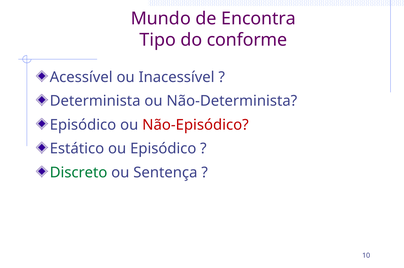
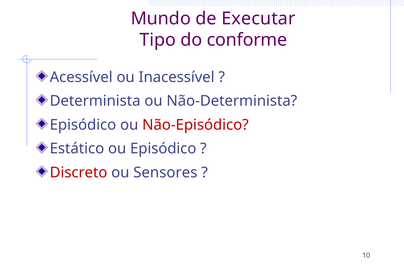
Encontra: Encontra -> Executar (258, 19)
Discreto colour: green -> red (79, 173)
Sentença: Sentença -> Sensores (165, 173)
